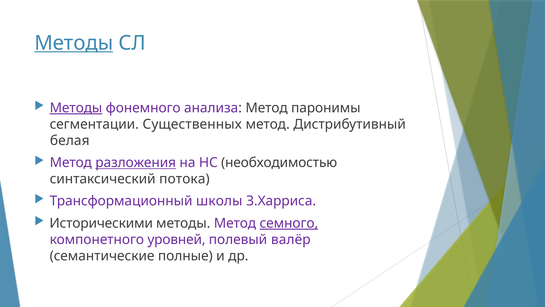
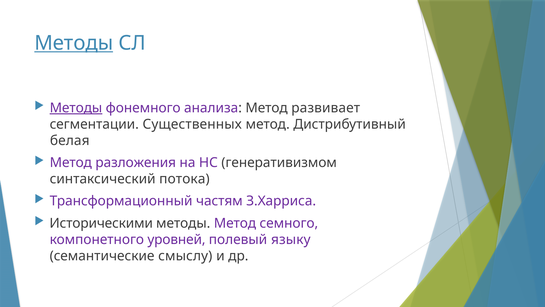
паронимы: паронимы -> развивает (326, 108)
разложения underline: present -> none (136, 162)
необходимостью: необходимостью -> генеративизмом (279, 162)
школы: школы -> частям (219, 201)
семного underline: present -> none (289, 223)
валёр: валёр -> языку (291, 239)
полные: полные -> смыслу (185, 256)
